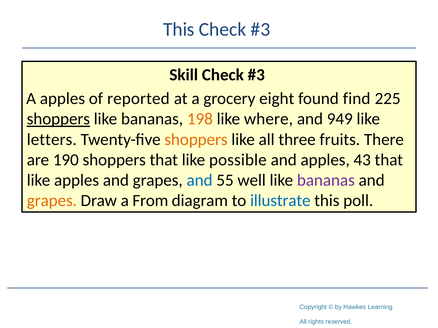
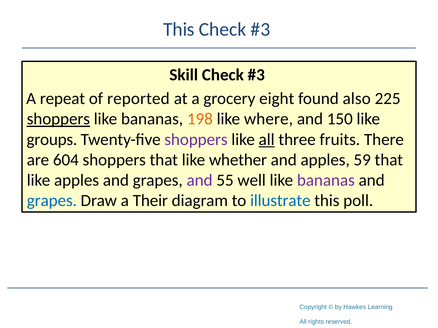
A apples: apples -> repeat (62, 99)
find: find -> also (357, 99)
949: 949 -> 150 (340, 119)
letters: letters -> groups (52, 140)
shoppers colour: orange -> purple (196, 140)
all underline: none -> present (267, 140)
190: 190 -> 604 (66, 160)
possible: possible -> whether (238, 160)
43: 43 -> 59 (362, 160)
and colour: blue -> purple (200, 181)
grapes colour: orange -> blue (52, 201)
From: From -> Their (150, 201)
